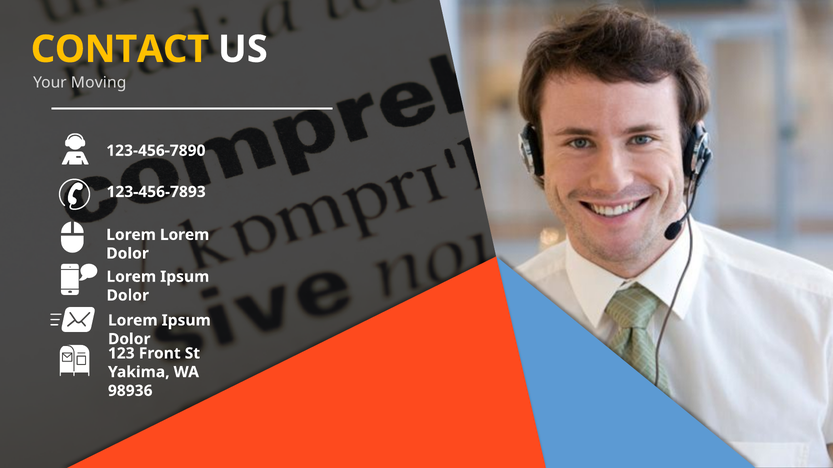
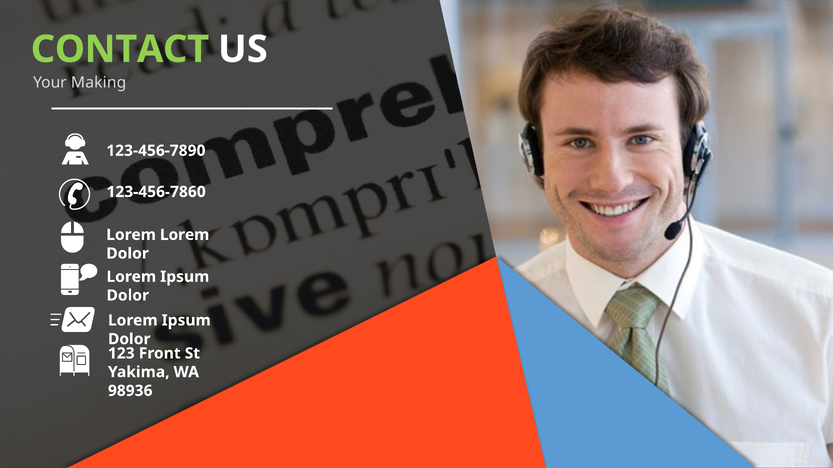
CONTACT colour: yellow -> light green (120, 49)
Moving: Moving -> Making (99, 83)
123-456-7893: 123-456-7893 -> 123-456-7860 (156, 192)
